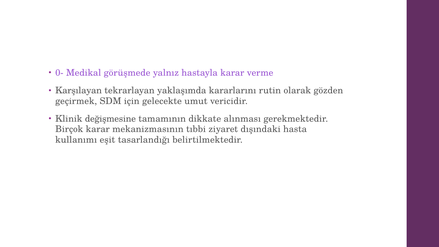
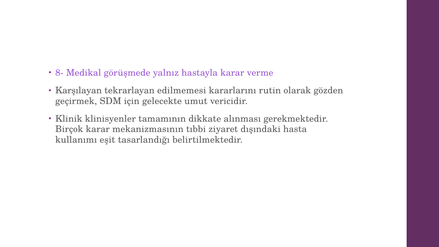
0-: 0- -> 8- (59, 73)
yaklaşımda: yaklaşımda -> edilmemesi (182, 91)
değişmesine: değişmesine -> klinisyenler (110, 119)
